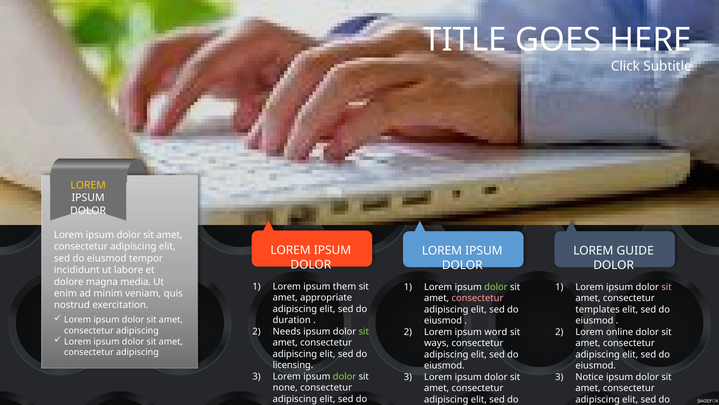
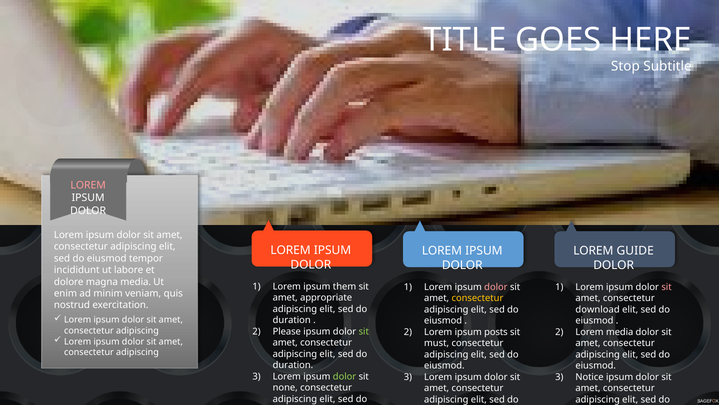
Click: Click -> Stop (625, 66)
LOREM colour: yellow -> pink (88, 185)
dolor colour: light green -> pink (496, 287)
consectetur colour: pink -> yellow (477, 298)
templates: templates -> download (598, 309)
Needs: Needs -> Please (287, 331)
word: word -> posts (496, 332)
Lorem online: online -> media (620, 332)
ways: ways -> must (437, 343)
licensing: licensing -> duration (293, 365)
